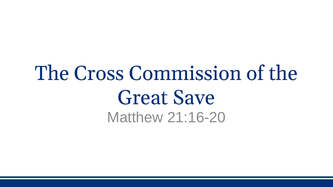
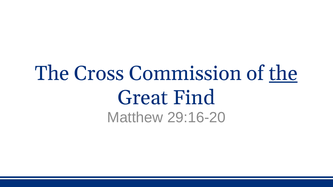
the underline: none -> present (283, 73)
Save: Save -> Find (194, 98)
21:16-20: 21:16-20 -> 29:16-20 (196, 118)
